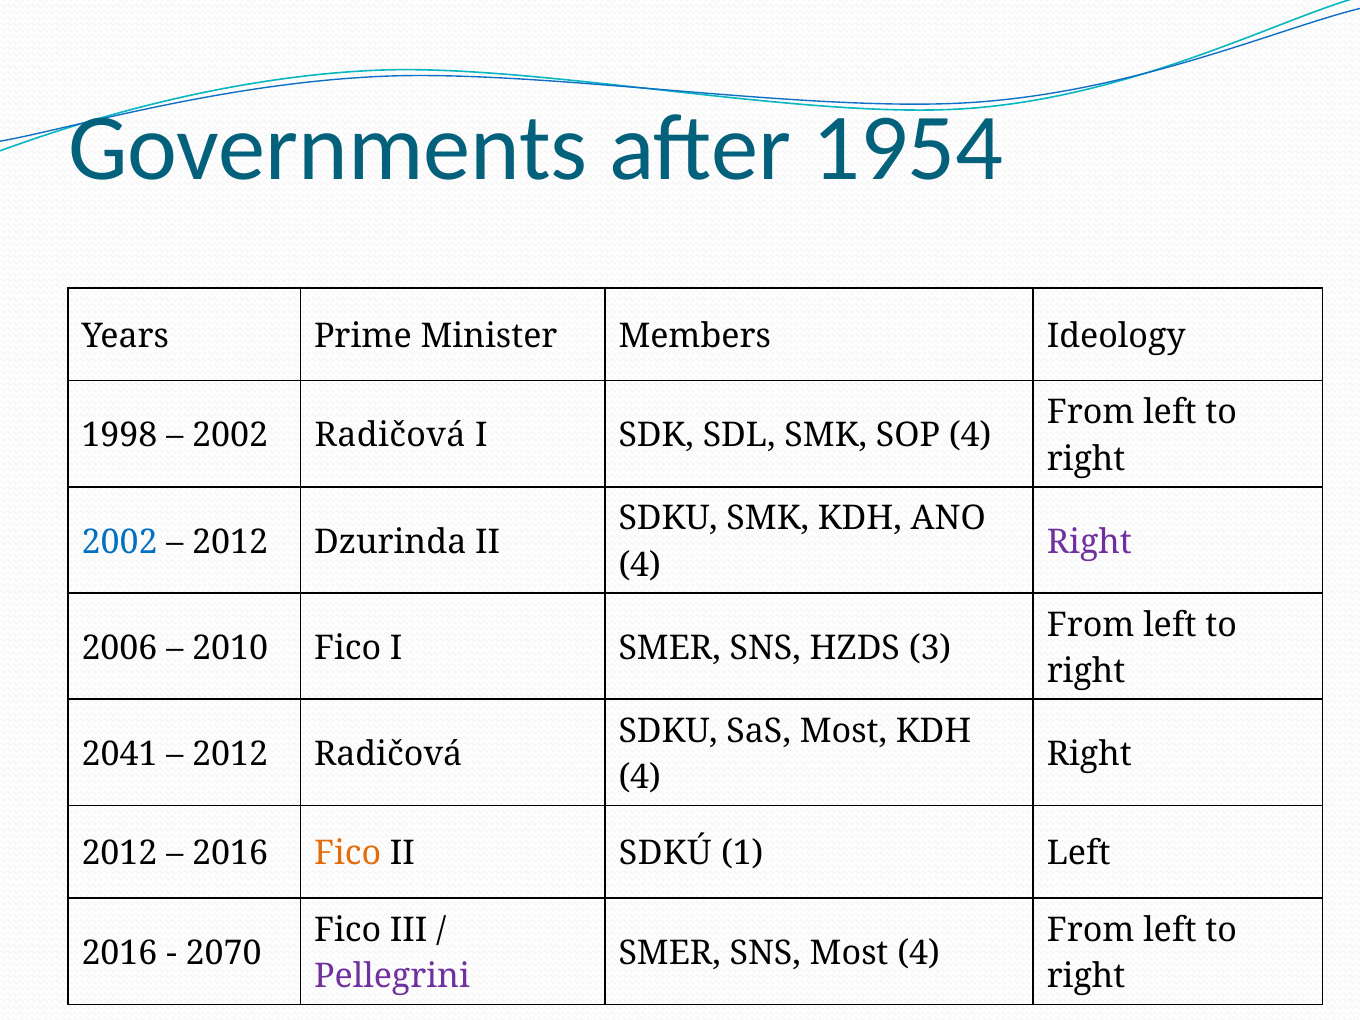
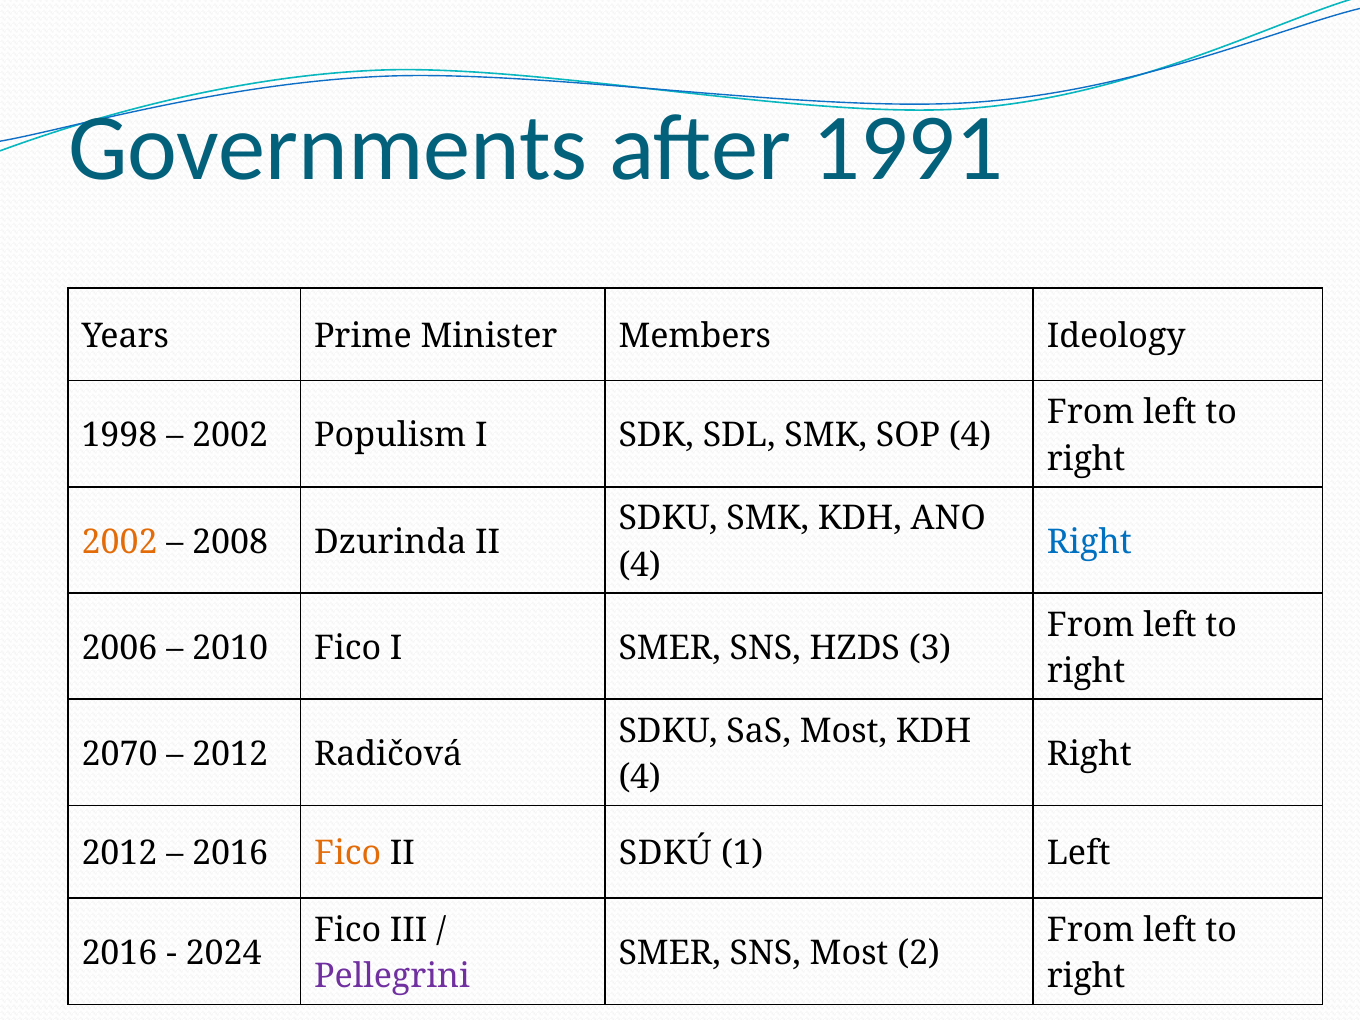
1954: 1954 -> 1991 (908, 148)
2002 Radičová: Radičová -> Populism (390, 436)
2002 colour: blue -> orange (120, 542)
2012: 2012 -> 2008 (230, 542)
Right colour: purple -> blue (1089, 542)
2041: 2041 -> 2070 (120, 754)
2070: 2070 -> 2024 (224, 953)
Most 4: 4 -> 2 (919, 953)
